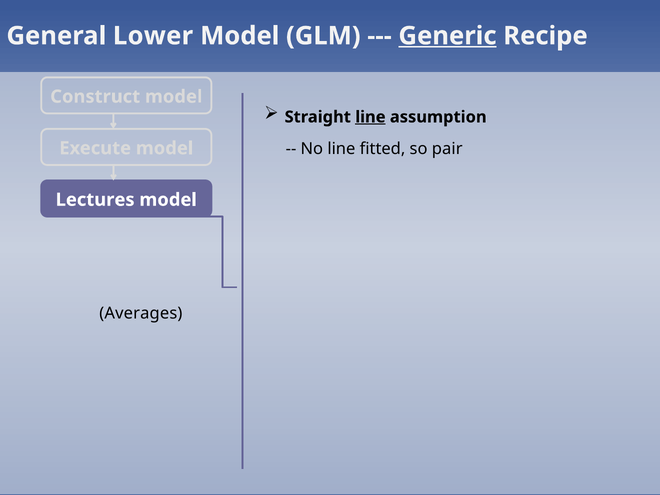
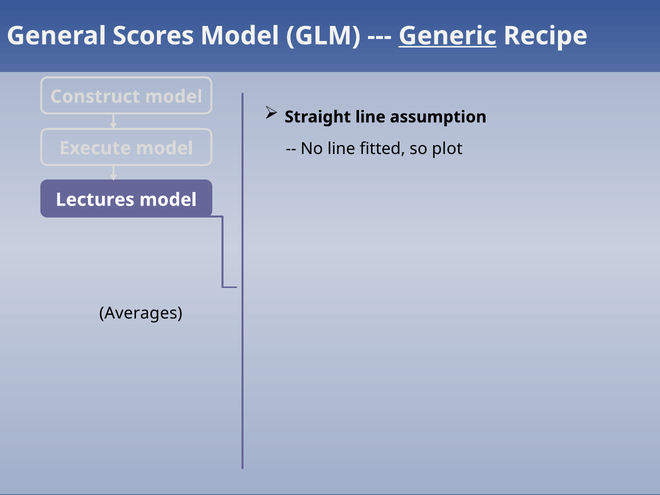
Lower: Lower -> Scores (153, 36)
line underline: present -> none (370, 117)
pair: pair -> plot (447, 149)
